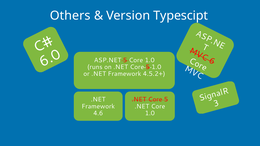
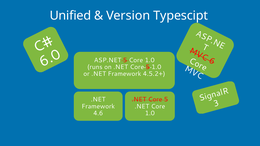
Others: Others -> Unified (70, 16)
